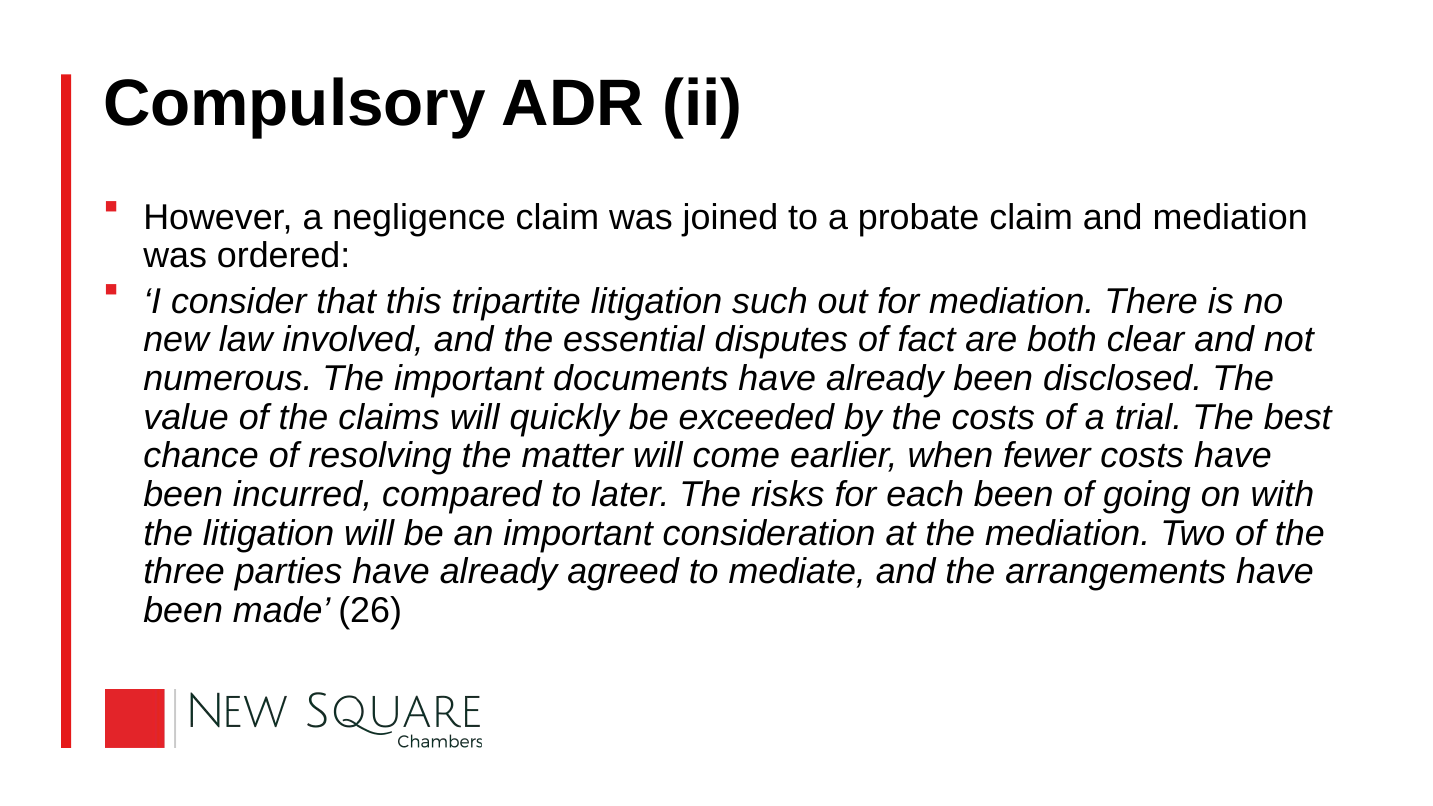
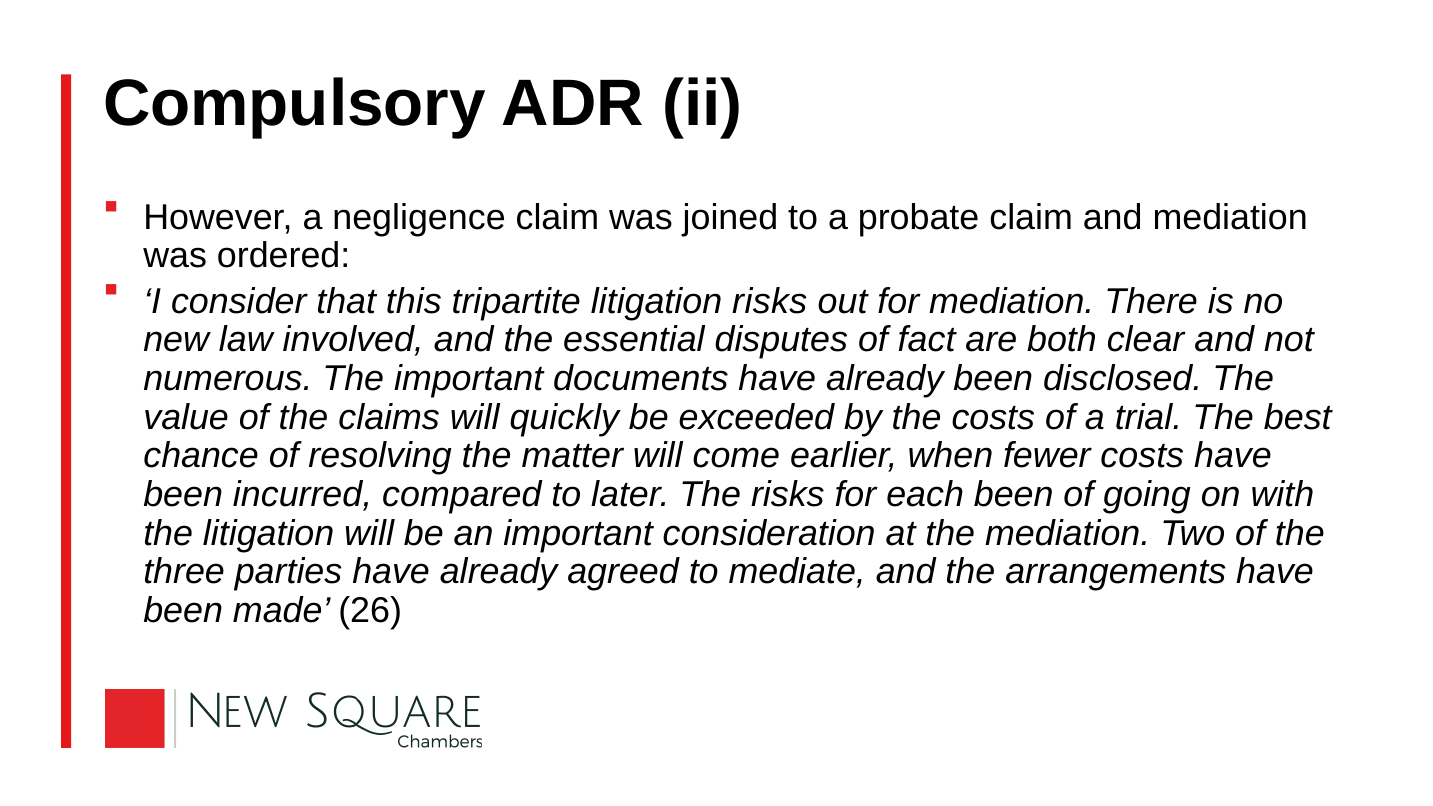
litigation such: such -> risks (770, 301)
